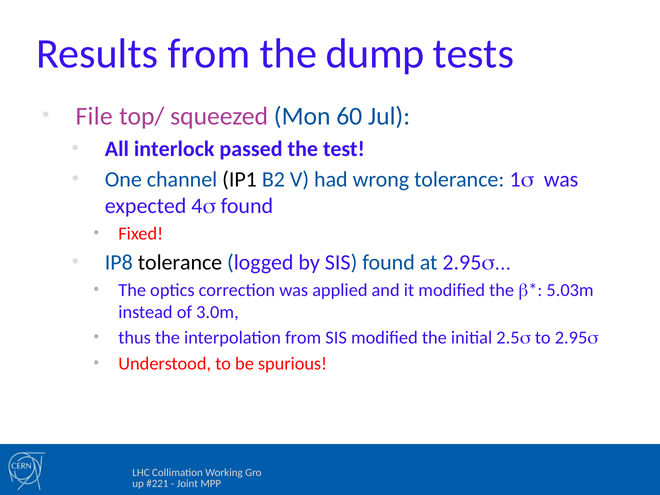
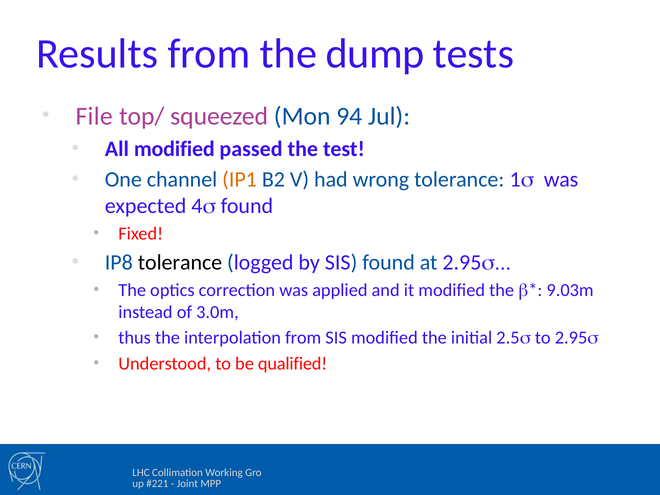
60: 60 -> 94 (349, 116)
All interlock: interlock -> modified (174, 149)
IP1 colour: black -> orange (240, 180)
5.03m: 5.03m -> 9.03m (570, 290)
spurious: spurious -> qualified (293, 364)
